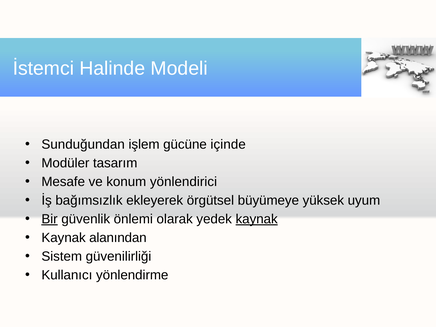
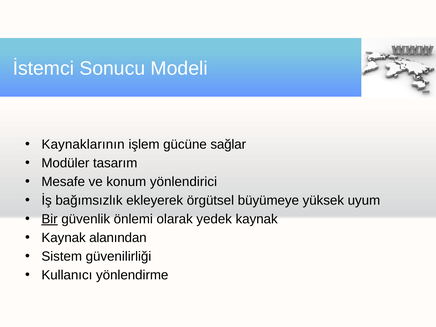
Halinde: Halinde -> Sonucu (112, 68)
Sunduğundan: Sunduğundan -> Kaynaklarının (83, 145)
içinde: içinde -> sağlar (228, 145)
kaynak underline: present -> none (257, 219)
